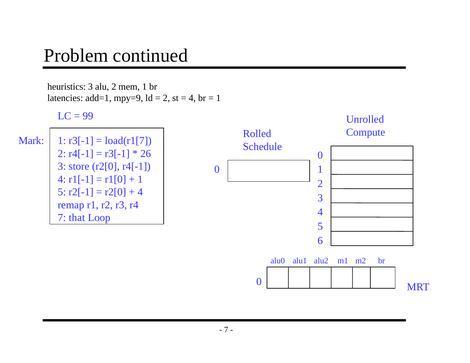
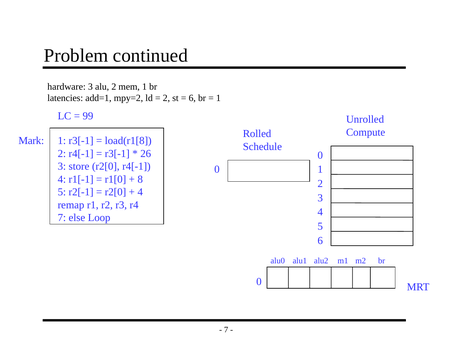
heuristics: heuristics -> hardware (67, 87)
mpy=9: mpy=9 -> mpy=2 (128, 98)
4: 4 -> 6 (192, 98)
load(r1[7: load(r1[7 -> load(r1[8 (128, 141)
1: 1 -> 8 (140, 179)
that: that -> else (77, 218)
